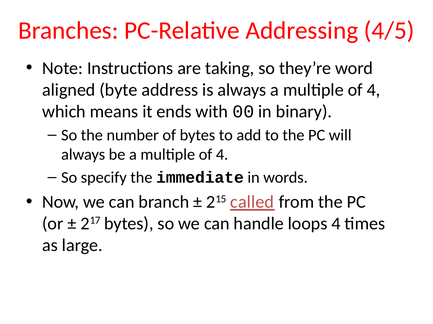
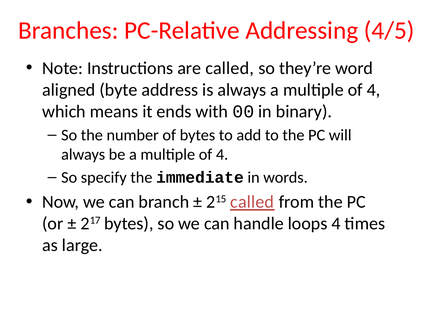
are taking: taking -> called (230, 68)
